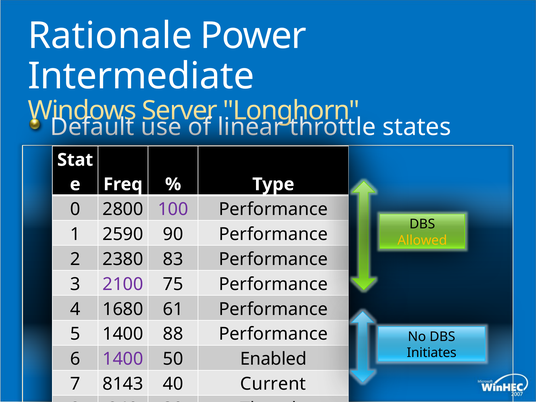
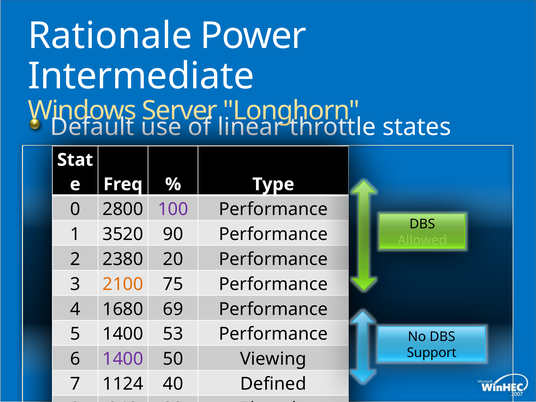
2590: 2590 -> 3520 (123, 234)
Allowed colour: yellow -> light green (422, 240)
2380 83: 83 -> 20 (173, 259)
2100 colour: purple -> orange (123, 284)
61: 61 -> 69 (173, 309)
88: 88 -> 53 (173, 334)
Initiates: Initiates -> Support (432, 353)
Enabled: Enabled -> Viewing (273, 359)
8143: 8143 -> 1124 (123, 384)
Current: Current -> Defined (273, 384)
